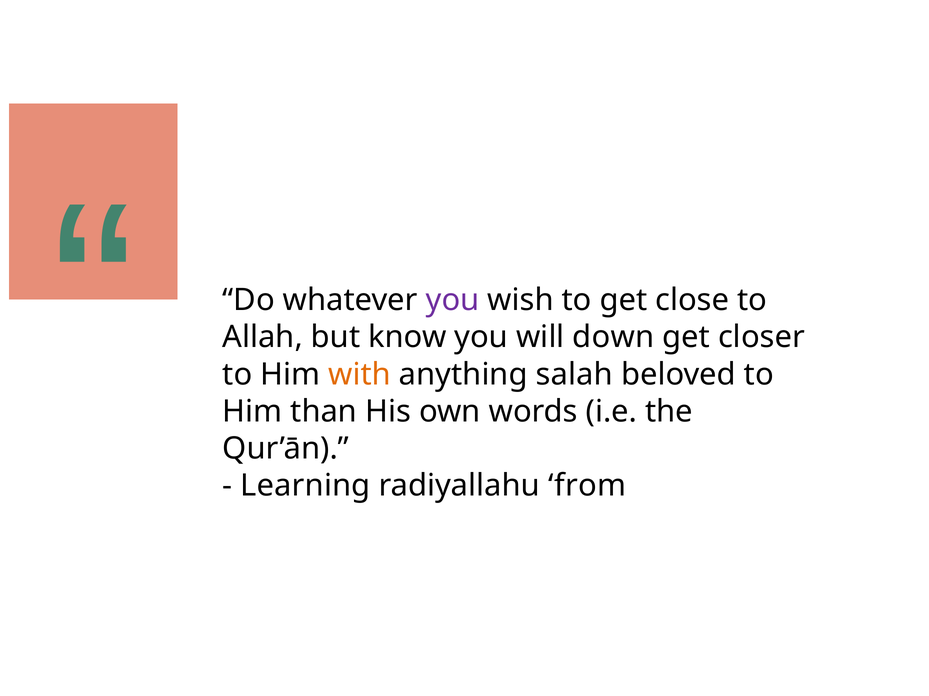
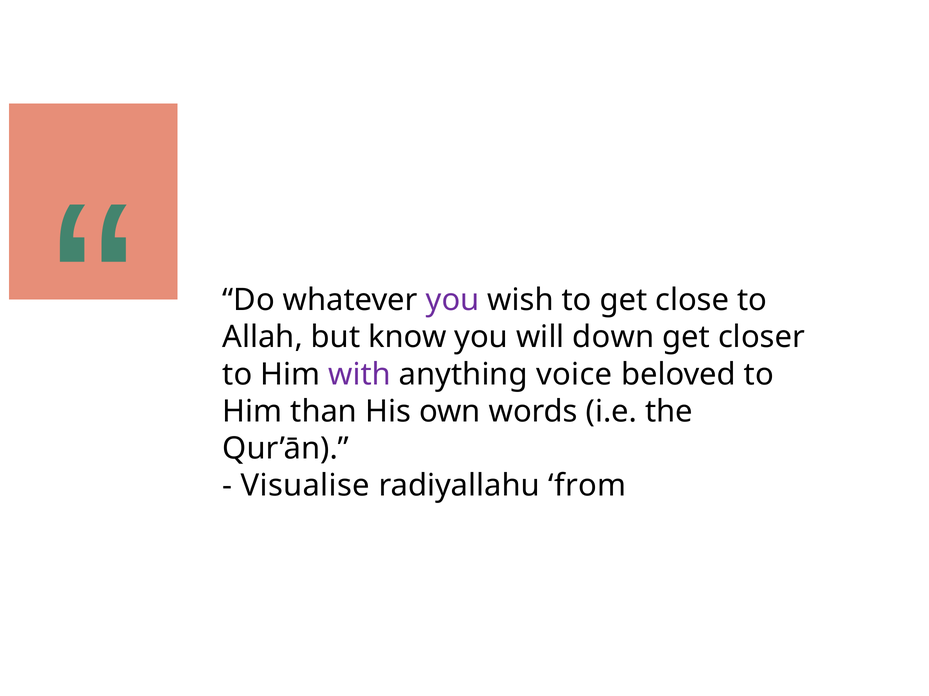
with colour: orange -> purple (360, 375)
salah: salah -> voice (574, 375)
Learning: Learning -> Visualise (305, 486)
